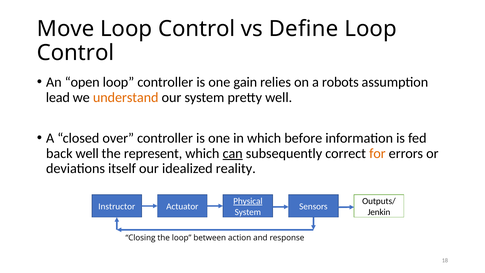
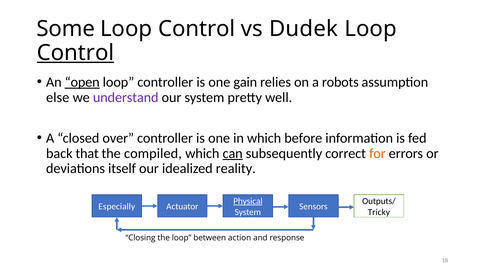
Move: Move -> Some (66, 29)
Define: Define -> Dudek (304, 29)
Control underline: none -> present (76, 53)
open underline: none -> present (82, 82)
lead: lead -> else (58, 97)
understand colour: orange -> purple (126, 97)
back well: well -> that (87, 153)
represent: represent -> compiled (153, 153)
Instructor: Instructor -> Especially (117, 206)
Jenkin: Jenkin -> Tricky (379, 212)
